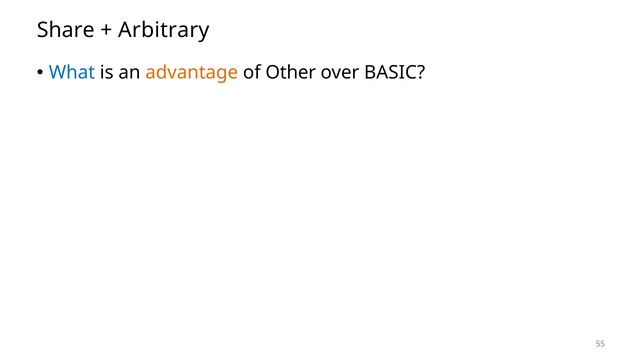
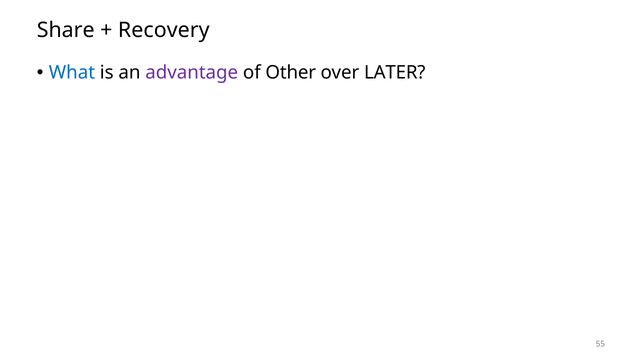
Arbitrary: Arbitrary -> Recovery (164, 30)
advantage colour: orange -> purple (192, 73)
BASIC: BASIC -> LATER (395, 73)
